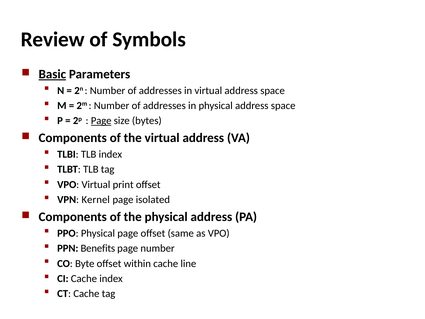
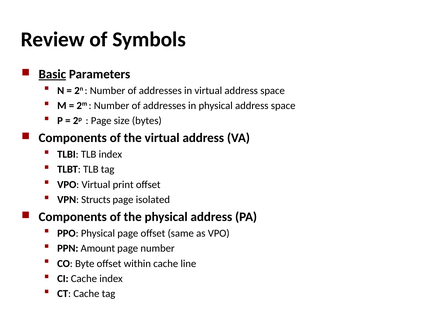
Page underline: present -> none (101, 121)
Kernel: Kernel -> Structs (96, 200)
Benefits: Benefits -> Amount (98, 248)
